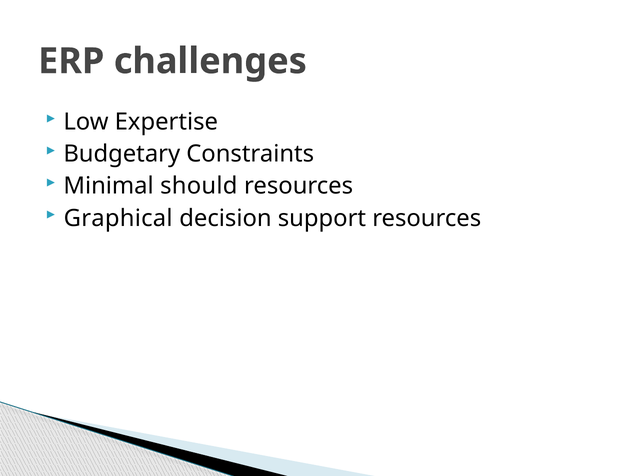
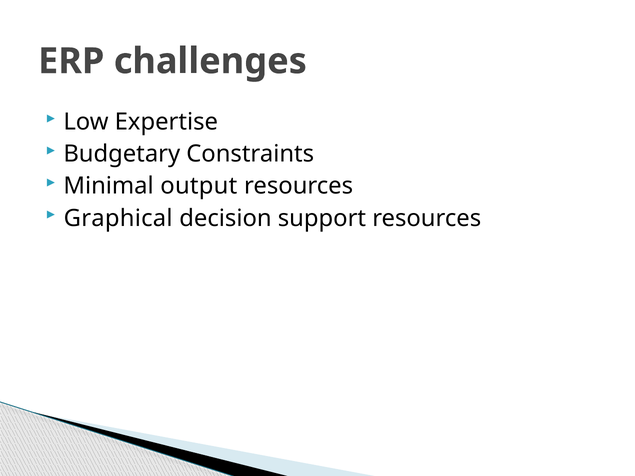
should: should -> output (199, 186)
